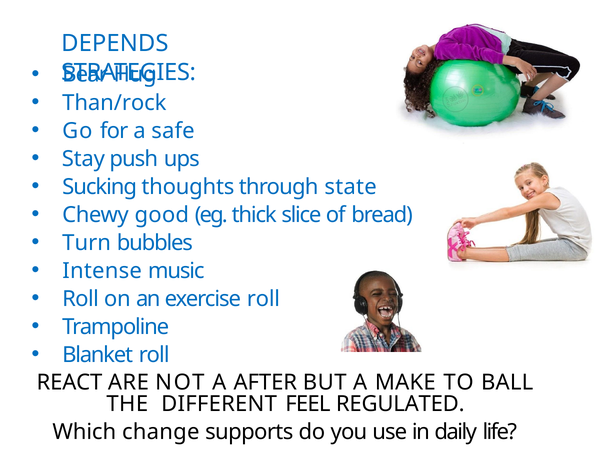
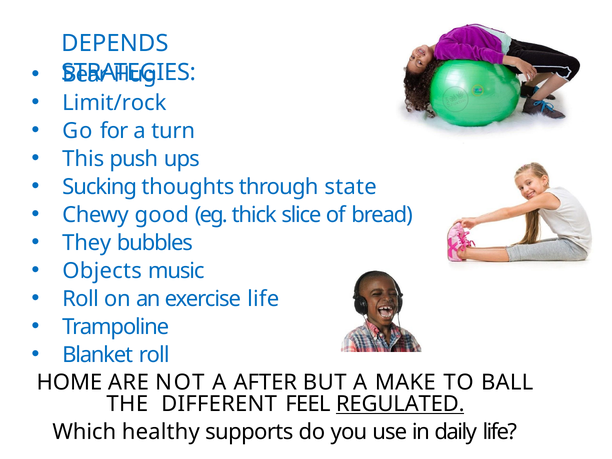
Than/rock: Than/rock -> Limit/rock (114, 103)
safe: safe -> turn (173, 131)
Stay: Stay -> This (83, 159)
Turn: Turn -> They (87, 243)
Intense: Intense -> Objects (102, 271)
exercise roll: roll -> life (263, 299)
REACT: REACT -> HOME (69, 383)
REGULATED underline: none -> present (400, 404)
change: change -> healthy (161, 432)
